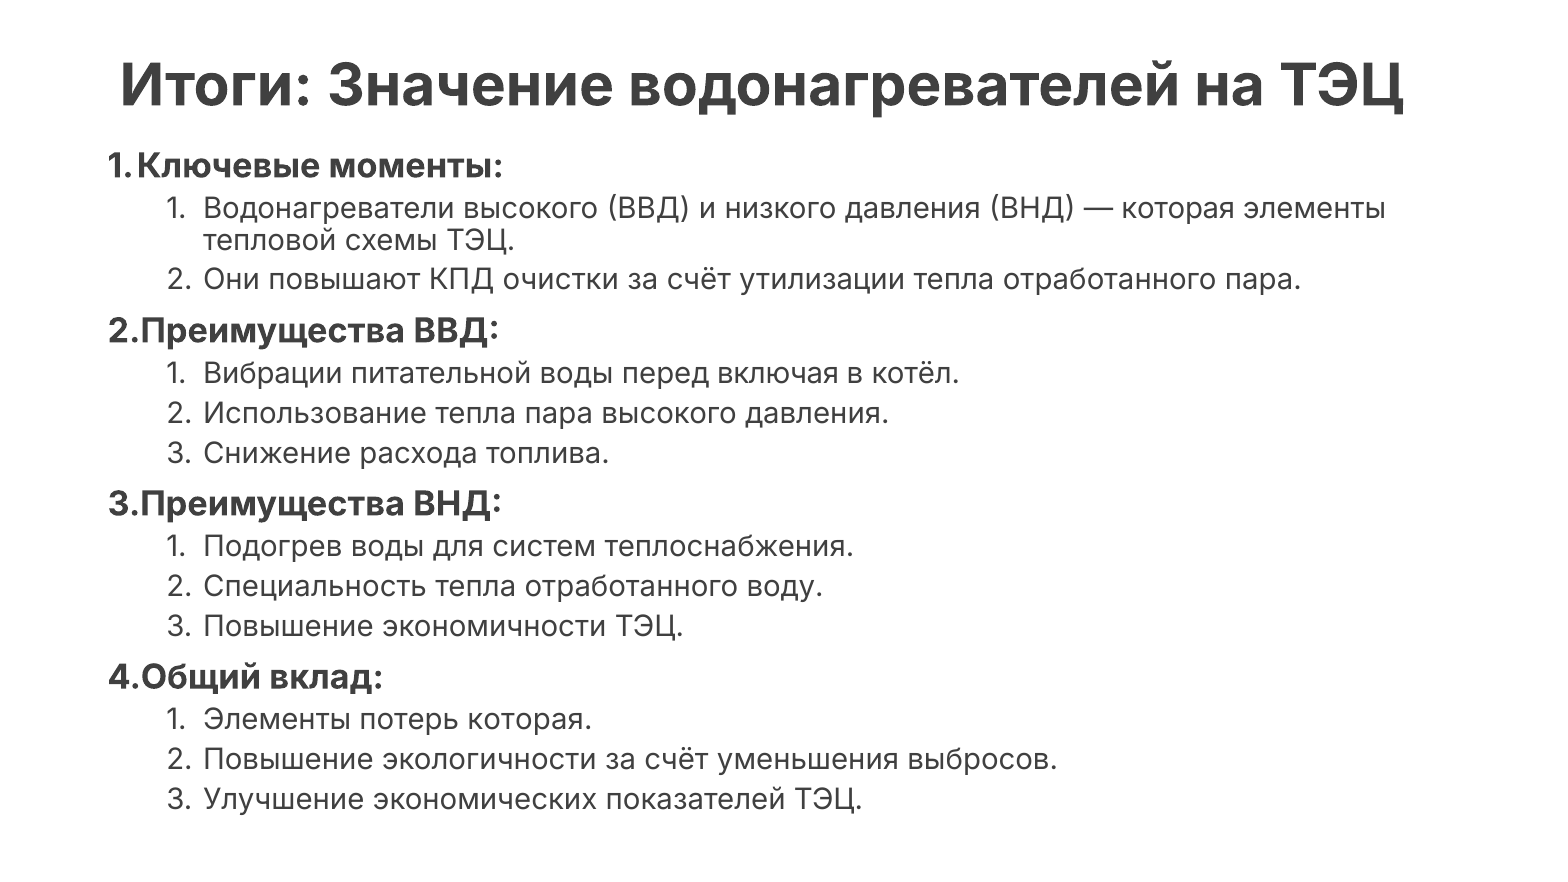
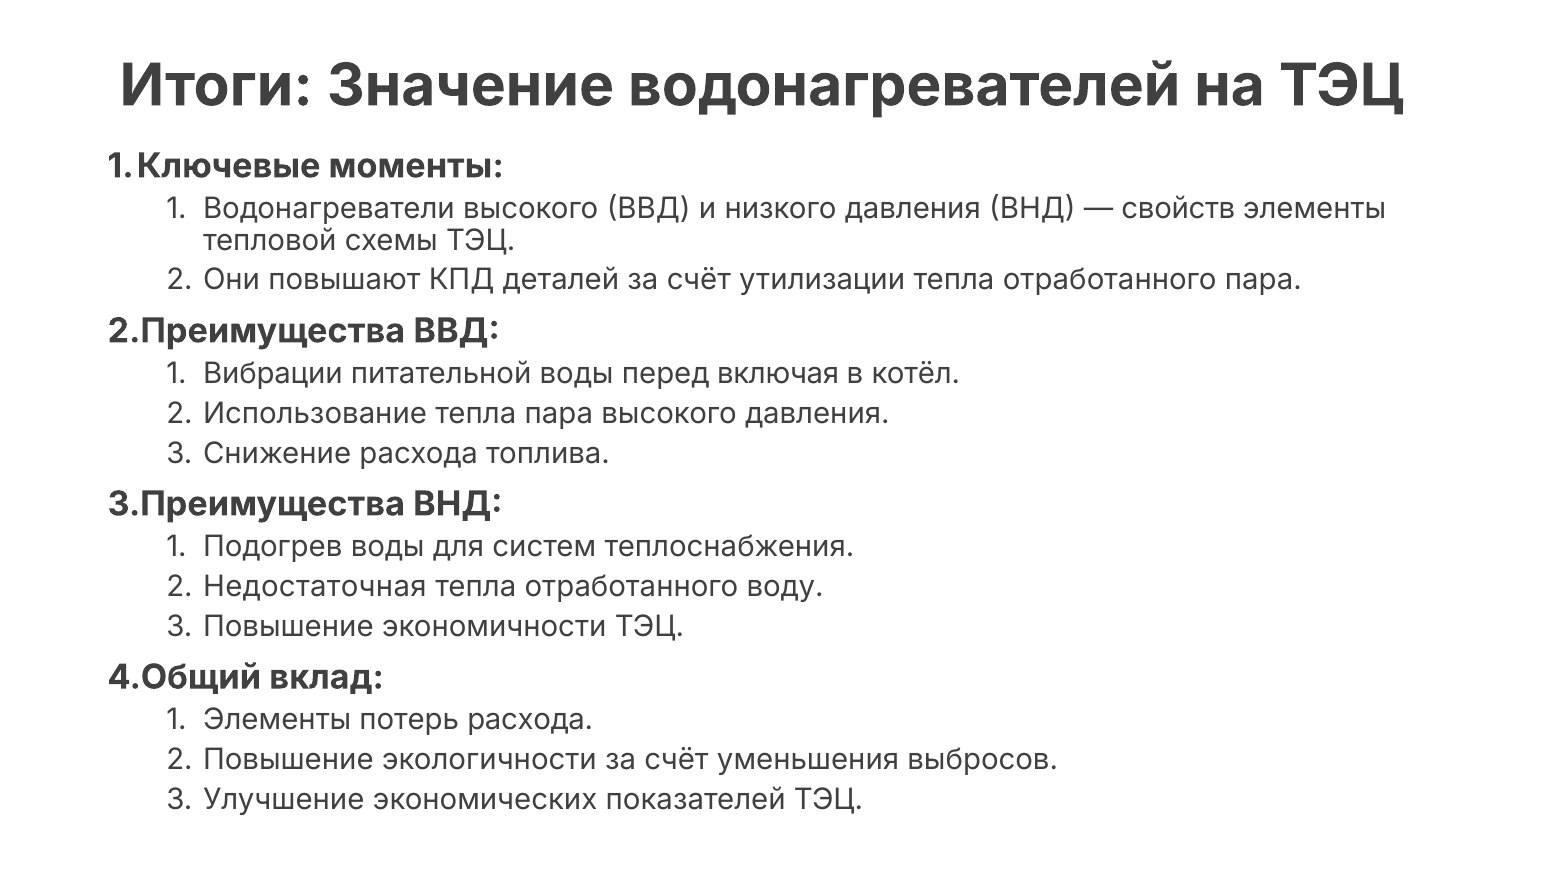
которая: которая -> свойств (1178, 209)
очистки: очистки -> деталей (561, 280)
Специальность: Специальность -> Недостаточная (315, 587)
потерь которая: которая -> расхода (530, 720)
